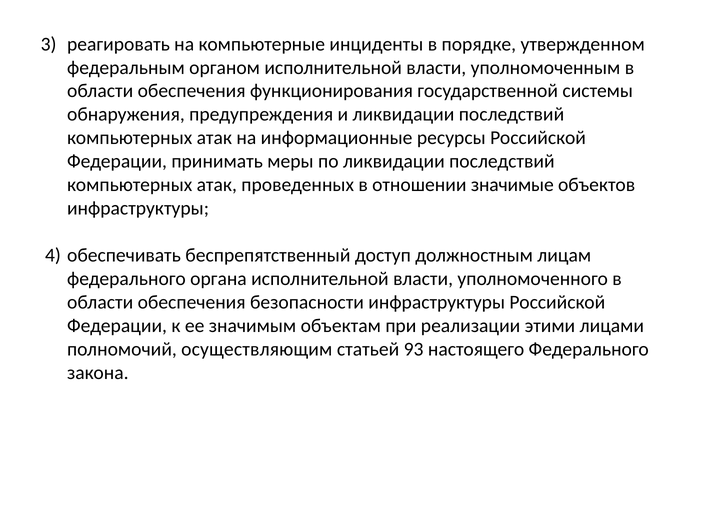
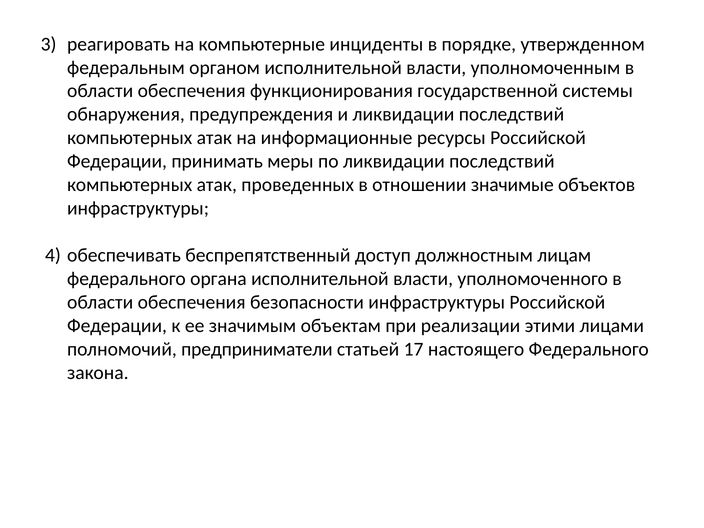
осуществляющим: осуществляющим -> предприниматели (257, 349)
93: 93 -> 17 (414, 349)
